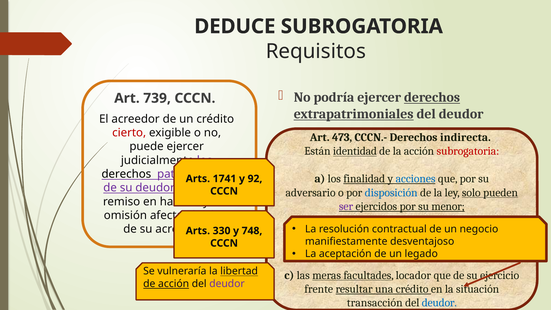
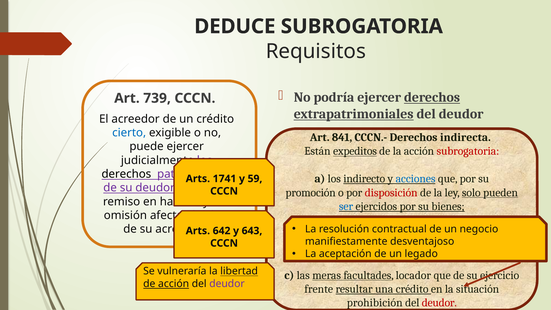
cierto colour: red -> blue (129, 133)
473: 473 -> 841 (342, 137)
identidad: identidad -> expeditos (355, 151)
finalidad: finalidad -> indirecto (364, 179)
92: 92 -> 59 (255, 179)
adversario: adversario -> promoción (311, 193)
disposición colour: blue -> red (391, 193)
ser colour: purple -> blue (346, 206)
menor: menor -> bienes (448, 206)
330: 330 -> 642 (222, 231)
748: 748 -> 643 (252, 231)
transacción: transacción -> prohibición (375, 303)
deudor colour: blue -> red (439, 303)
